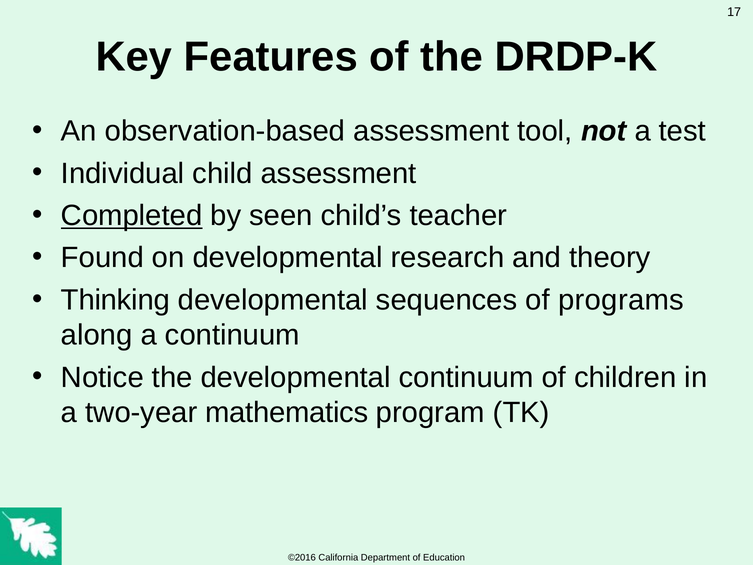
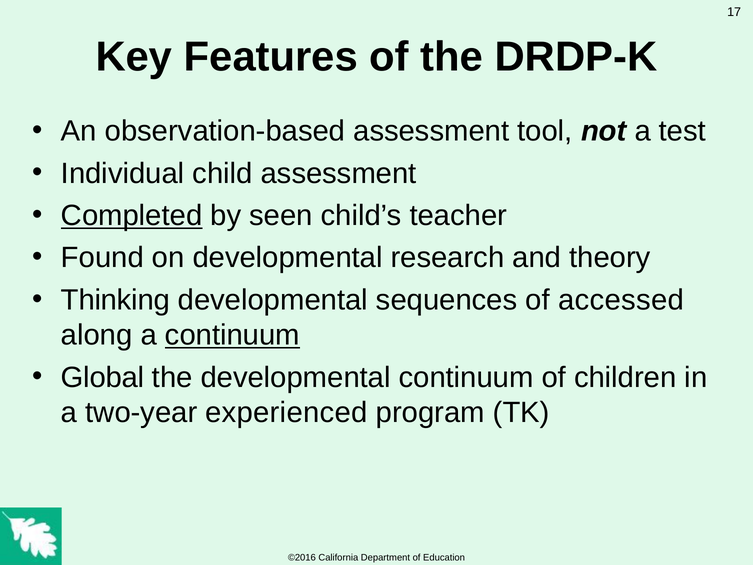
programs: programs -> accessed (621, 300)
continuum underline: none -> present (232, 335)
Notice: Notice -> Global (103, 377)
mathematics: mathematics -> experienced (287, 412)
